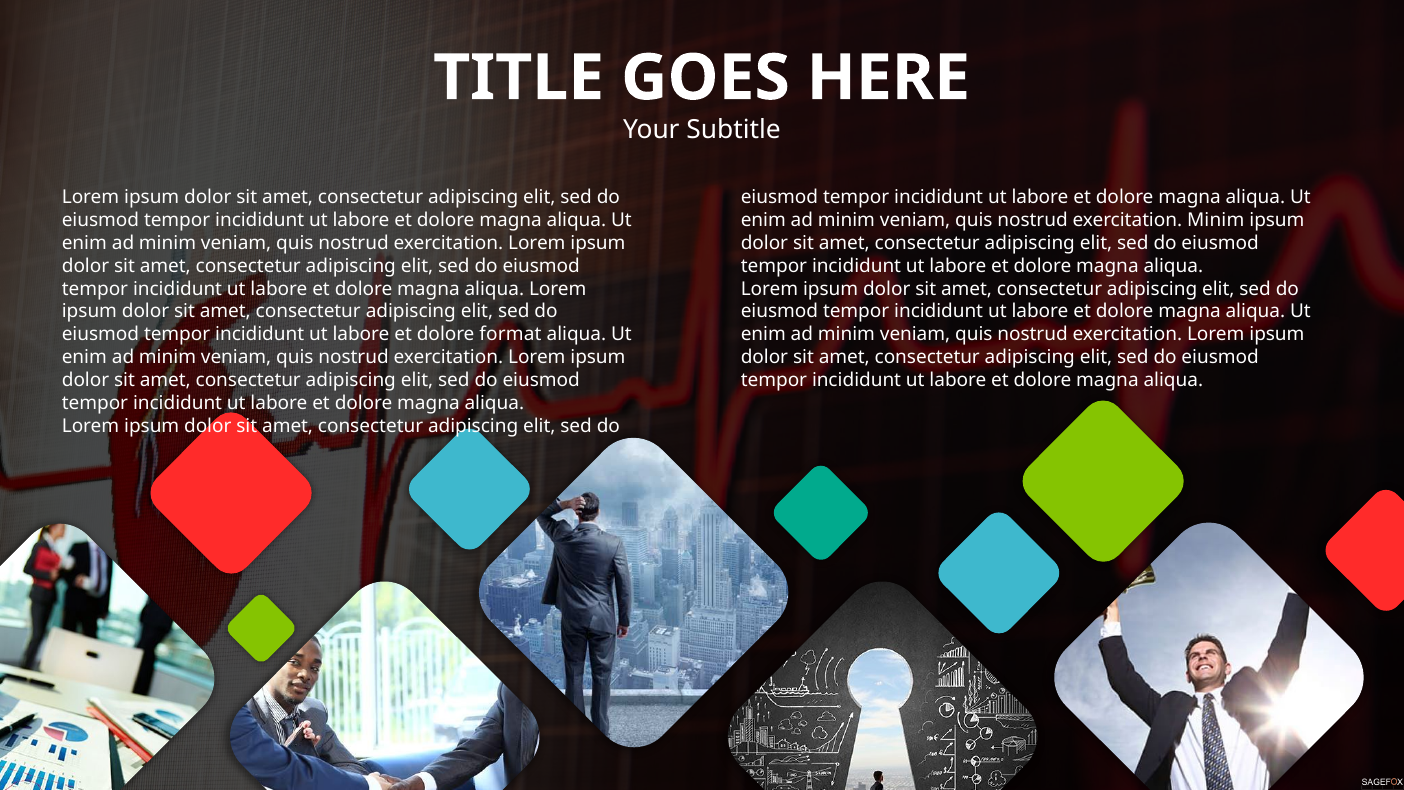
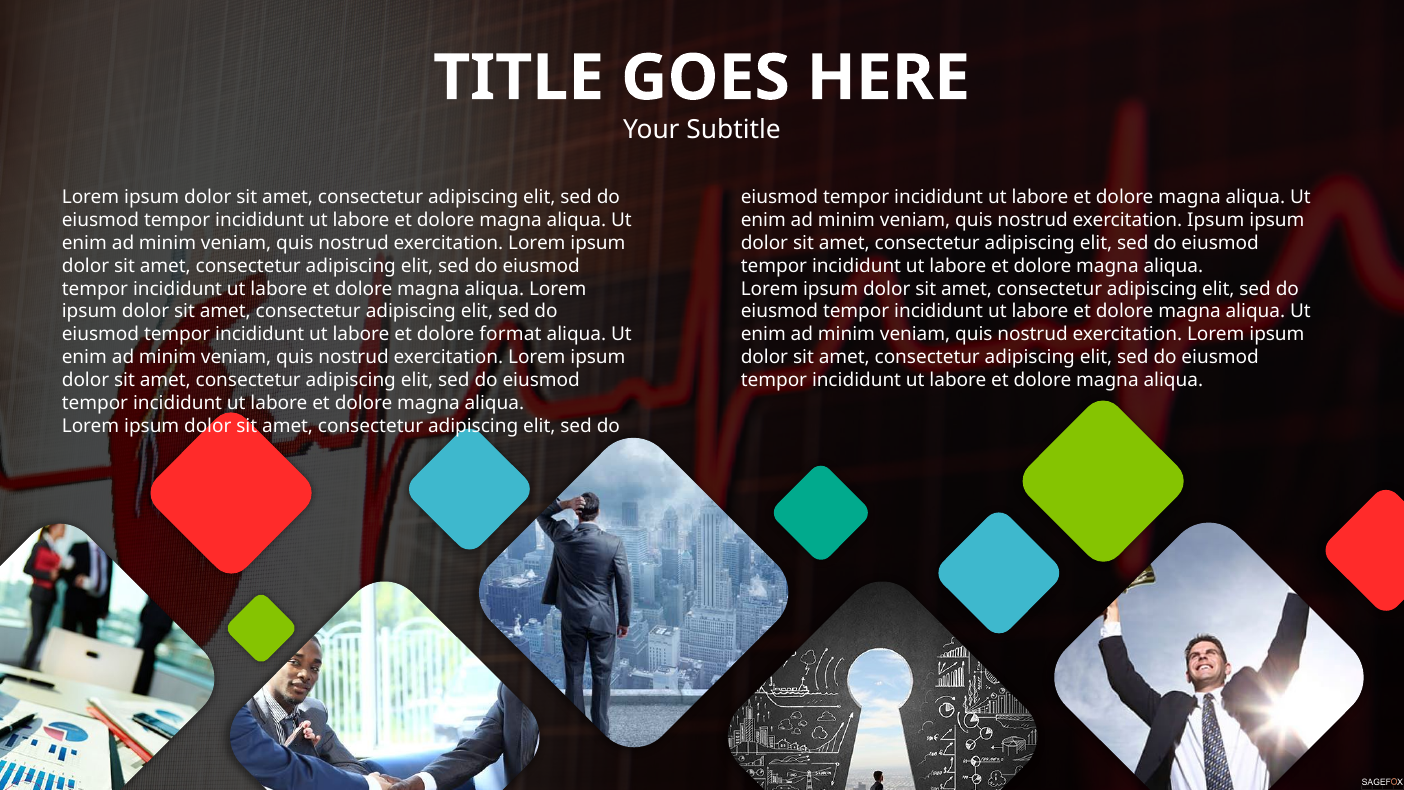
exercitation Minim: Minim -> Ipsum (1216, 220)
